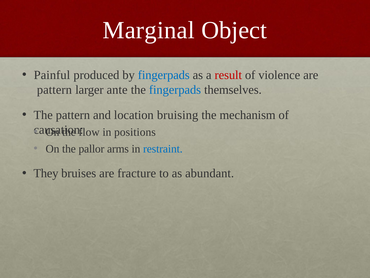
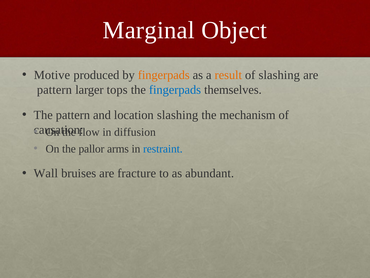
Painful: Painful -> Motive (52, 75)
fingerpads colour: blue -> orange (164, 75)
result colour: red -> orange (228, 75)
of violence: violence -> slashing (279, 75)
ante: ante -> tops (117, 90)
location bruising: bruising -> slashing (178, 115)
positions: positions -> diffusion (135, 132)
They: They -> Wall (46, 173)
